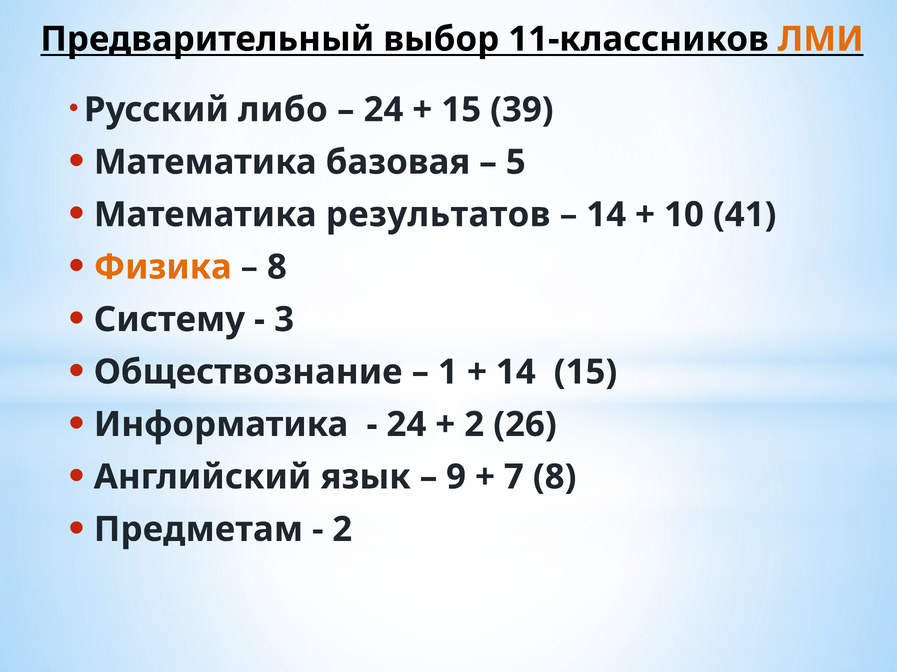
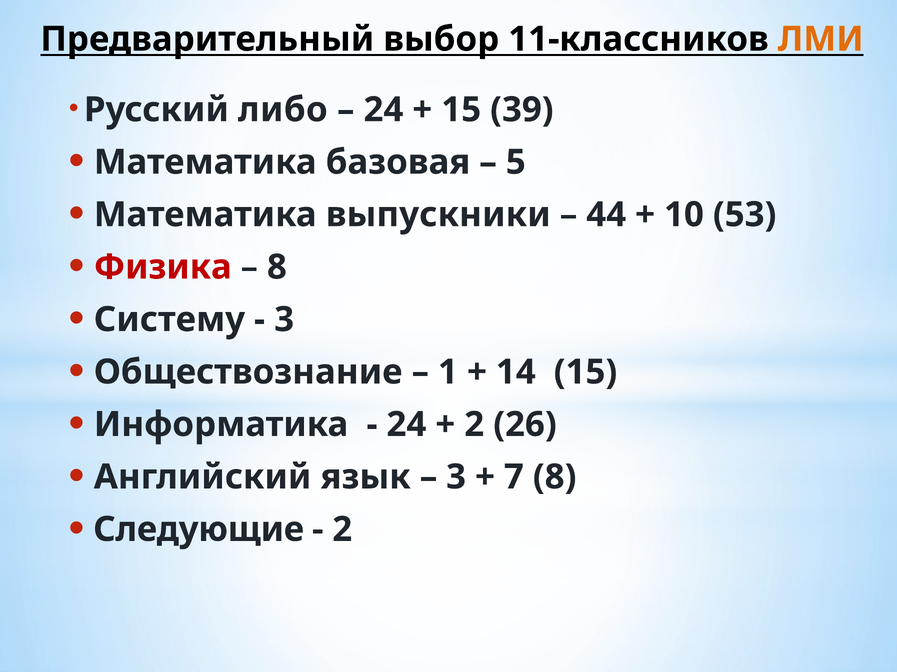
результатов: результатов -> выпускники (438, 215)
14: 14 -> 44 (606, 215)
41: 41 -> 53 (745, 215)
Физика colour: orange -> red (163, 267)
9: 9 -> 3 (456, 477)
Предметам: Предметам -> Следующие (199, 530)
